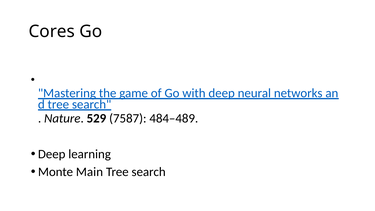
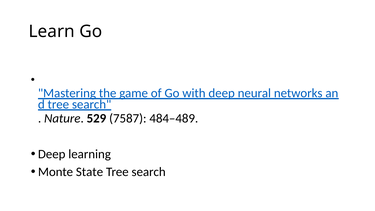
Cores: Cores -> Learn (52, 32)
Main: Main -> State (89, 172)
